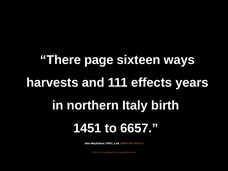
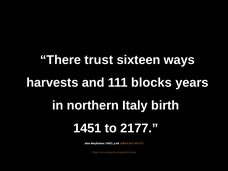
page: page -> trust (99, 60)
effects: effects -> blocks (151, 83)
6657: 6657 -> 2177 (139, 128)
